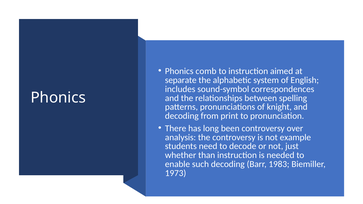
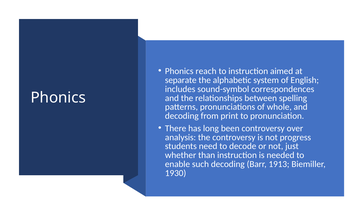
comb: comb -> reach (206, 71)
knight: knight -> whole (279, 107)
example: example -> progress (295, 137)
1983: 1983 -> 1913 (279, 164)
1973: 1973 -> 1930 (176, 173)
